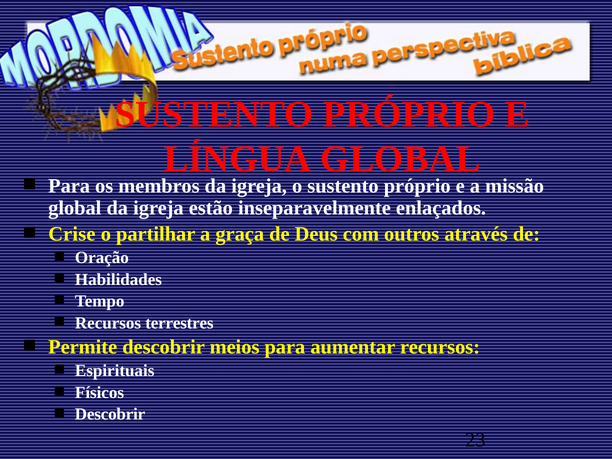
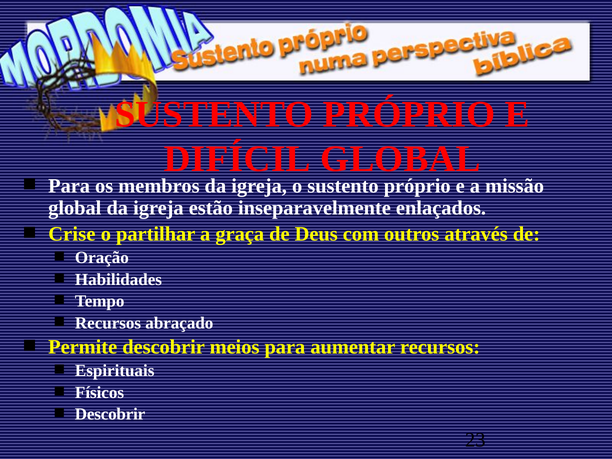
LÍNGUA: LÍNGUA -> DIFÍCIL (237, 159)
terrestres: terrestres -> abraçado (179, 323)
